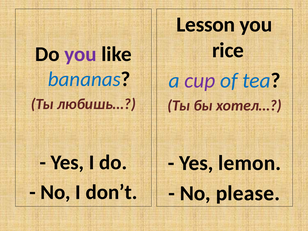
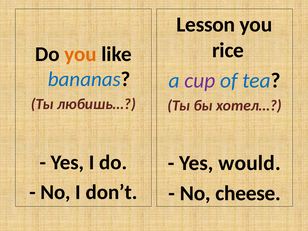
you colour: purple -> orange (81, 54)
lemon: lemon -> would (250, 163)
please: please -> cheese (248, 193)
